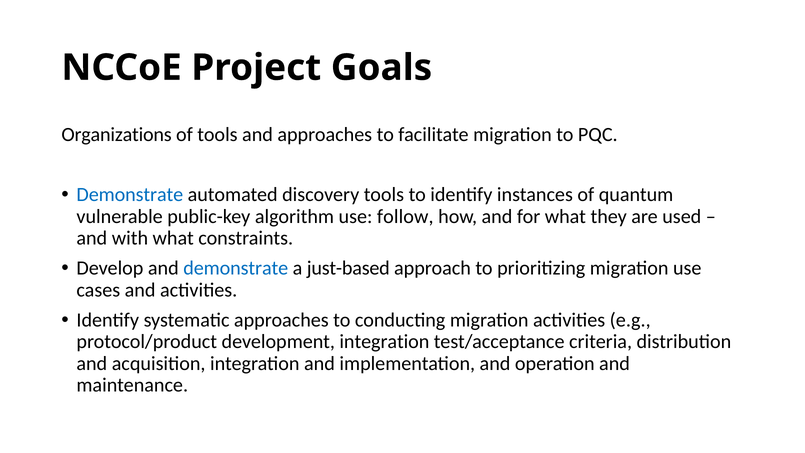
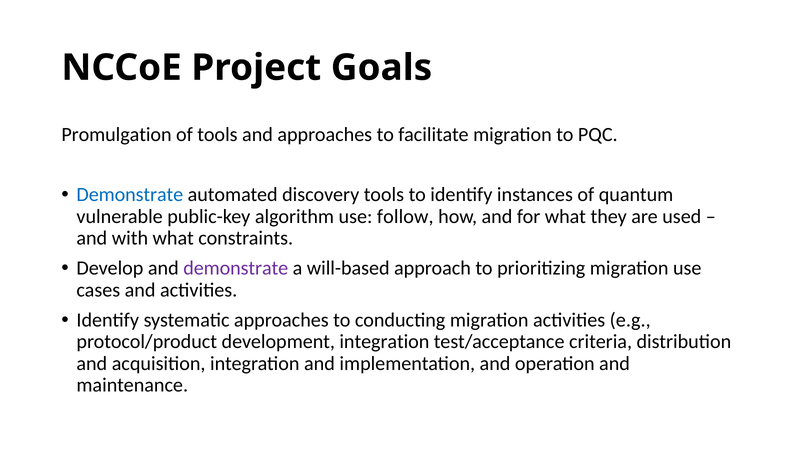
Organizations: Organizations -> Promulgation (116, 134)
demonstrate colour: blue -> purple (236, 268)
just-based: just-based -> will-based (348, 268)
